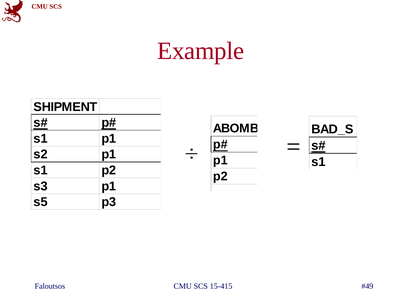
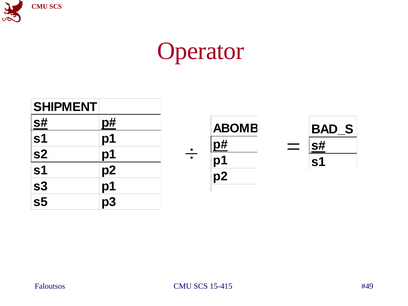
Example: Example -> Operator (201, 51)
